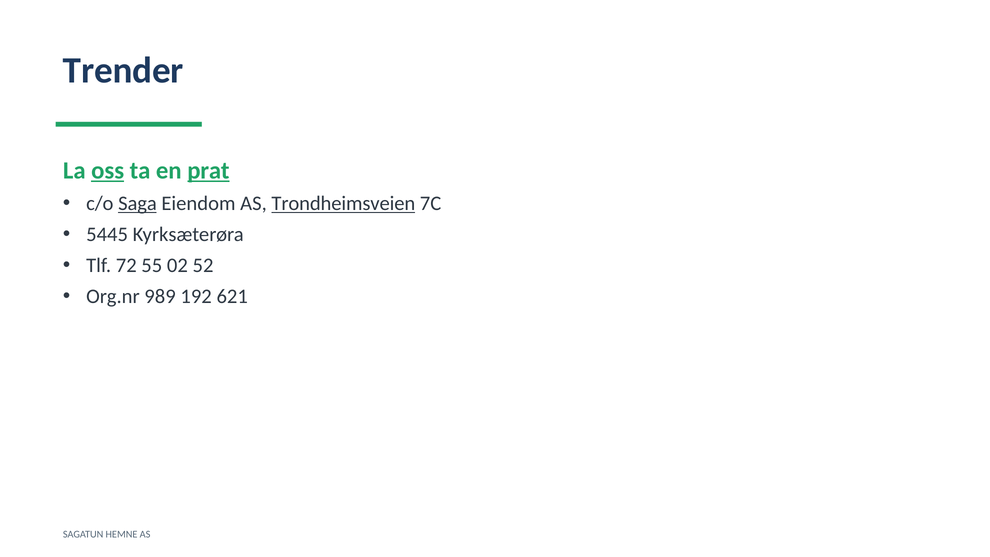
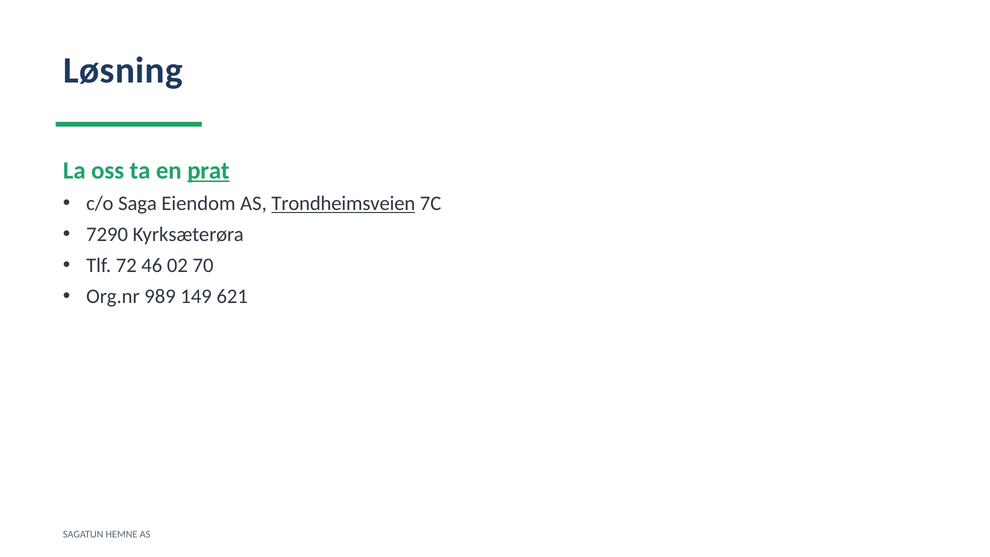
Trender: Trender -> Løsning (123, 71)
oss underline: present -> none (108, 170)
Saga underline: present -> none (137, 204)
5445: 5445 -> 7290 (107, 235)
55: 55 -> 46 (152, 265)
52: 52 -> 70 (203, 265)
192: 192 -> 149 (196, 296)
